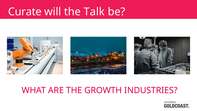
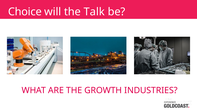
Curate: Curate -> Choice (25, 12)
